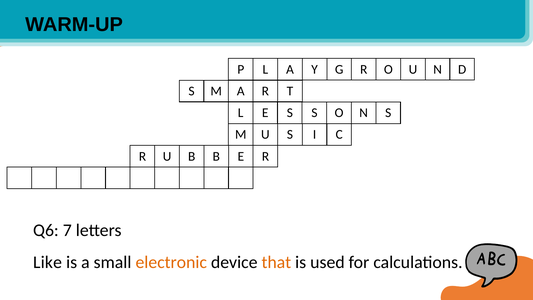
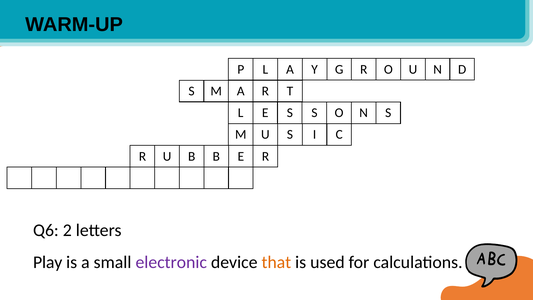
7: 7 -> 2 (67, 230)
Like: Like -> Play (48, 262)
electronic colour: orange -> purple (171, 262)
